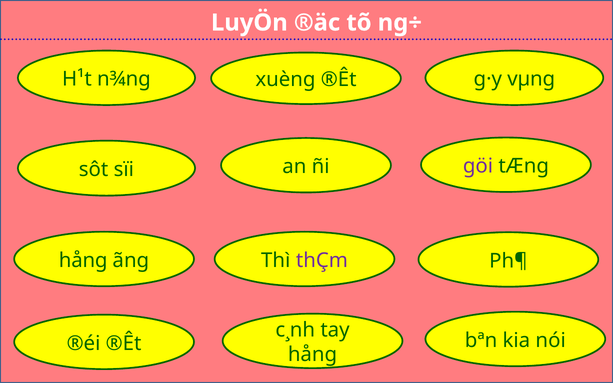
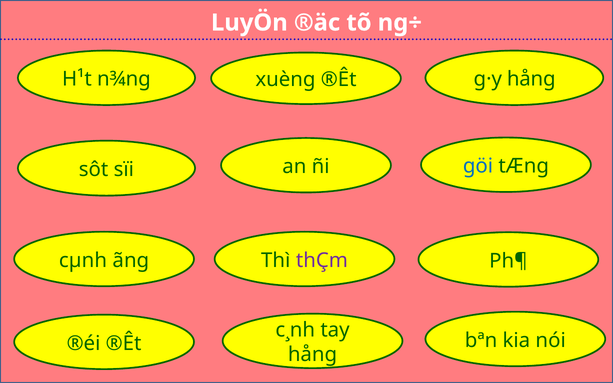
g·y vµng: vµng -> hång (531, 79)
göi colour: purple -> blue (478, 166)
hång: hång -> cµnh (83, 260)
